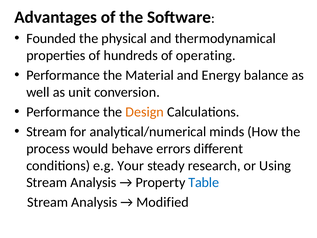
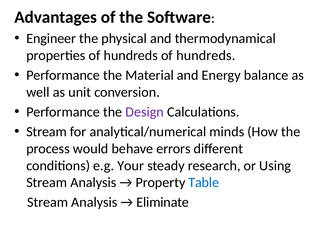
Founded: Founded -> Engineer (51, 39)
hundreds of operating: operating -> hundreds (206, 55)
Design colour: orange -> purple (145, 112)
Modified: Modified -> Eliminate (163, 202)
